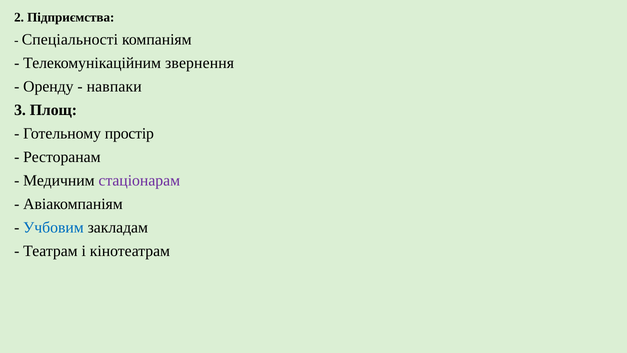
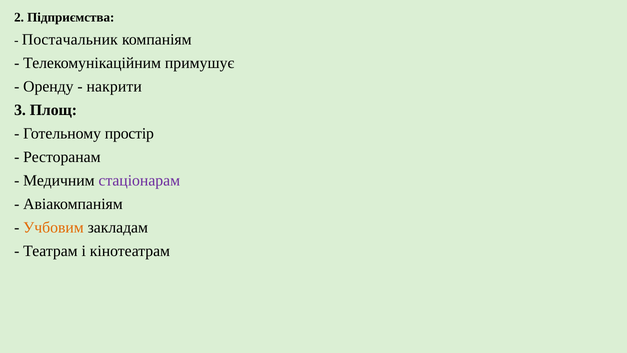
Спеціальності: Спеціальності -> Постачальник (70, 40)
звернення: звернення -> примушує (200, 63)
навпаки: навпаки -> накрити (114, 87)
Учбовим colour: blue -> orange (53, 227)
